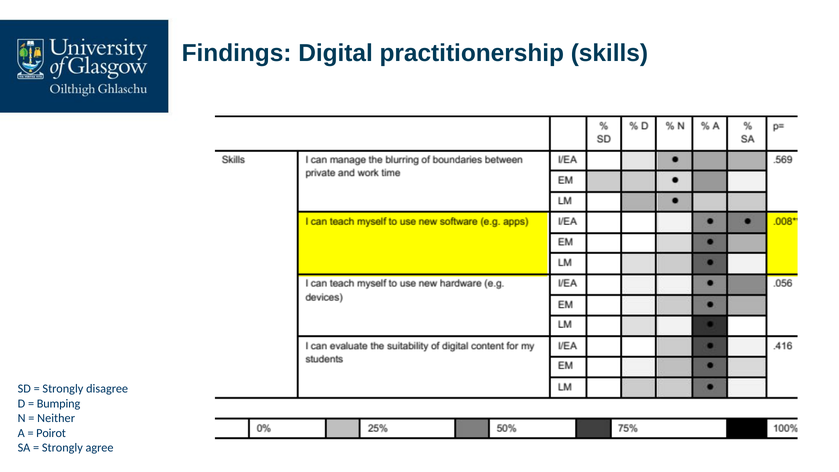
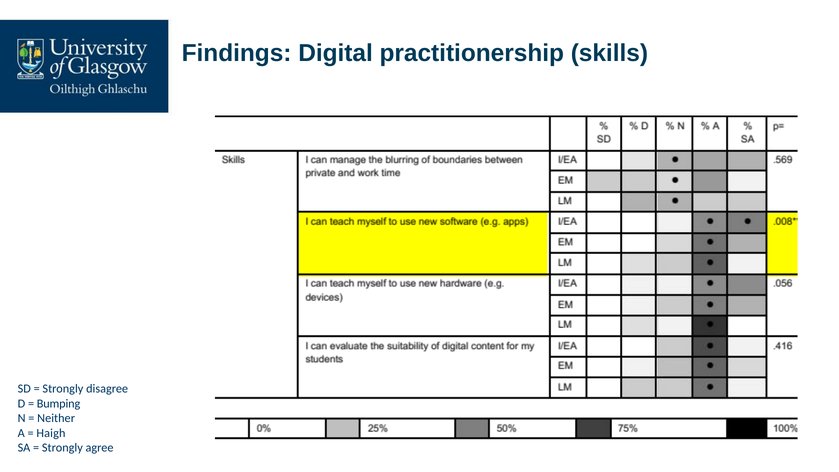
Poirot: Poirot -> Haigh (51, 433)
